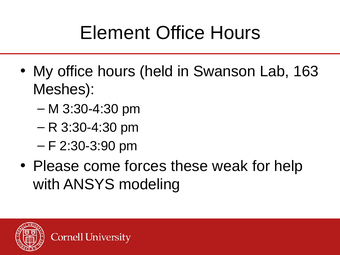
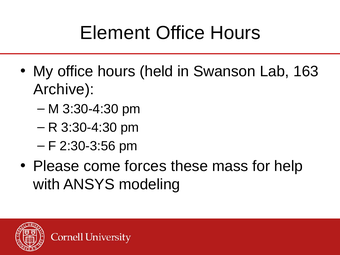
Meshes: Meshes -> Archive (64, 89)
2:30-3:90: 2:30-3:90 -> 2:30-3:56 (88, 146)
weak: weak -> mass (230, 166)
